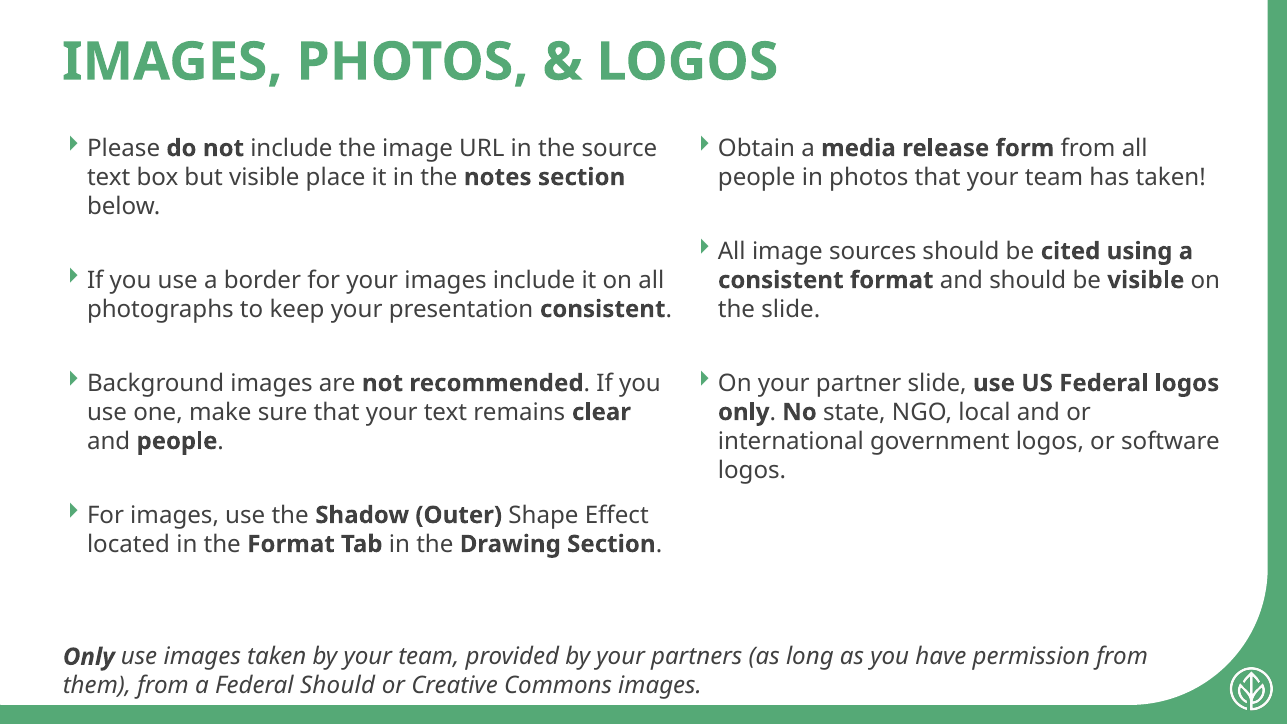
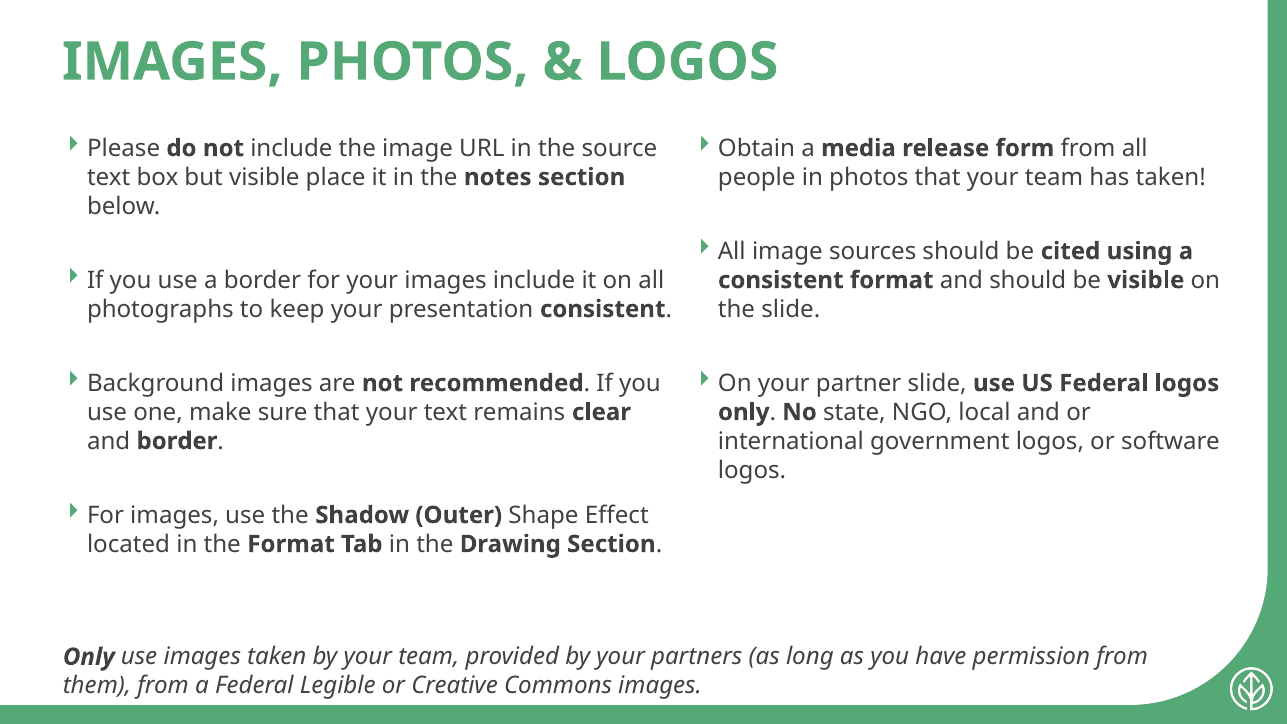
and people: people -> border (177, 441)
Federal Should: Should -> Legible (338, 686)
